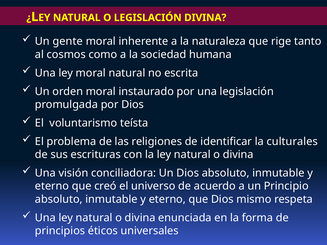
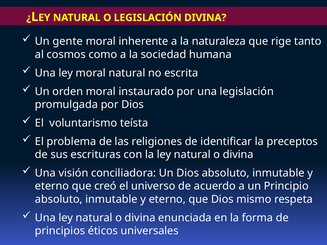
culturales: culturales -> preceptos (292, 142)
